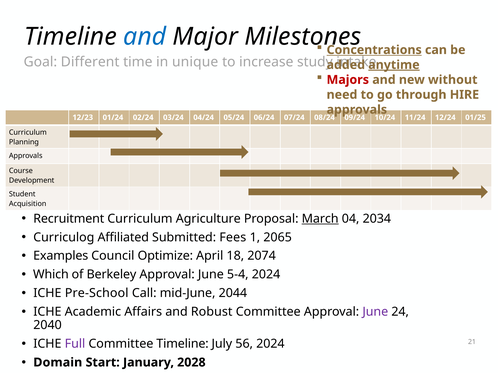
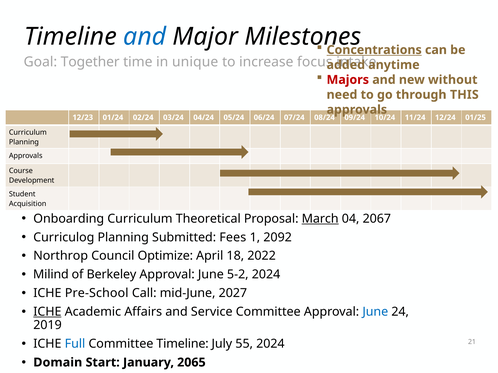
Different: Different -> Together (90, 62)
study: study -> focus (315, 62)
anytime underline: present -> none (394, 65)
HIRE: HIRE -> THIS (464, 95)
Recruitment: Recruitment -> Onboarding (69, 219)
Agriculture: Agriculture -> Theoretical (208, 219)
2034: 2034 -> 2067 (377, 219)
Curriculog Affiliated: Affiliated -> Planning (123, 238)
2065: 2065 -> 2092 (278, 238)
Examples: Examples -> Northrop (61, 256)
2074: 2074 -> 2022 (262, 256)
Which: Which -> Milind (51, 275)
5-4: 5-4 -> 5-2 (238, 275)
2044: 2044 -> 2027 (233, 293)
ICHE underline: none -> present (47, 312)
Robust: Robust -> Service (212, 312)
June colour: purple -> blue (375, 312)
2040: 2040 -> 2019 (48, 326)
Full colour: purple -> blue (75, 344)
56: 56 -> 55 (244, 344)
2028: 2028 -> 2065 (191, 363)
